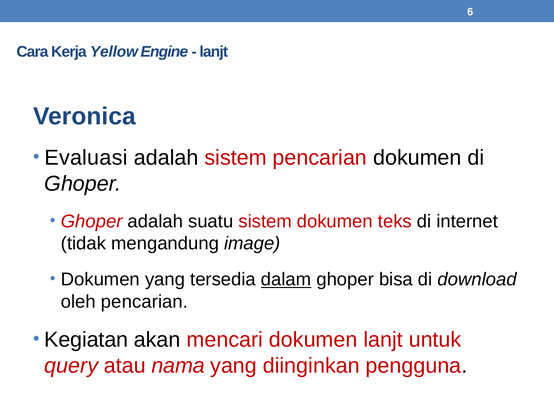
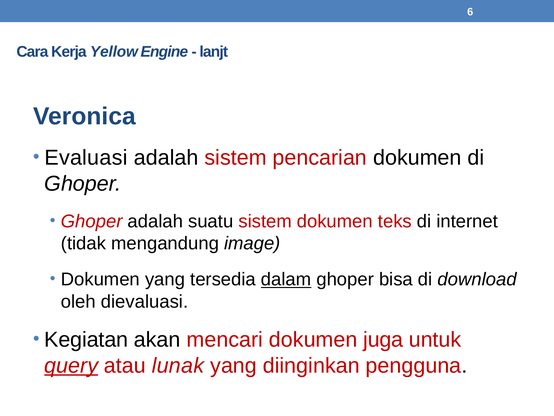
oleh pencarian: pencarian -> dievaluasi (145, 301)
dokumen lanjt: lanjt -> juga (383, 339)
query underline: none -> present (71, 365)
nama: nama -> lunak (178, 365)
